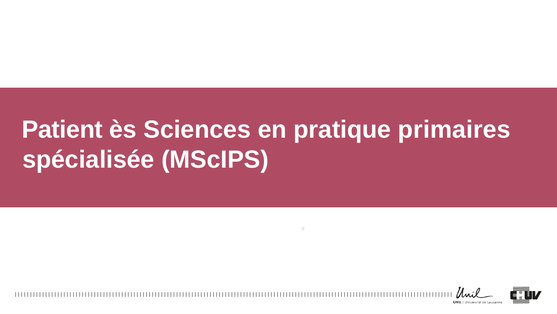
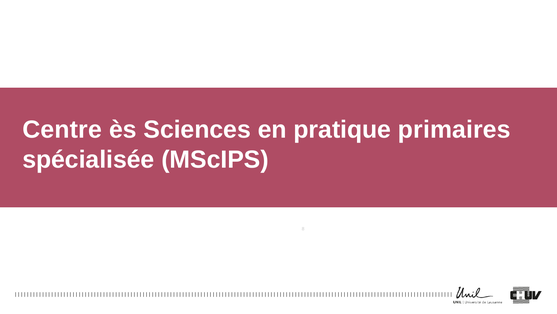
Patient: Patient -> Centre (62, 129)
